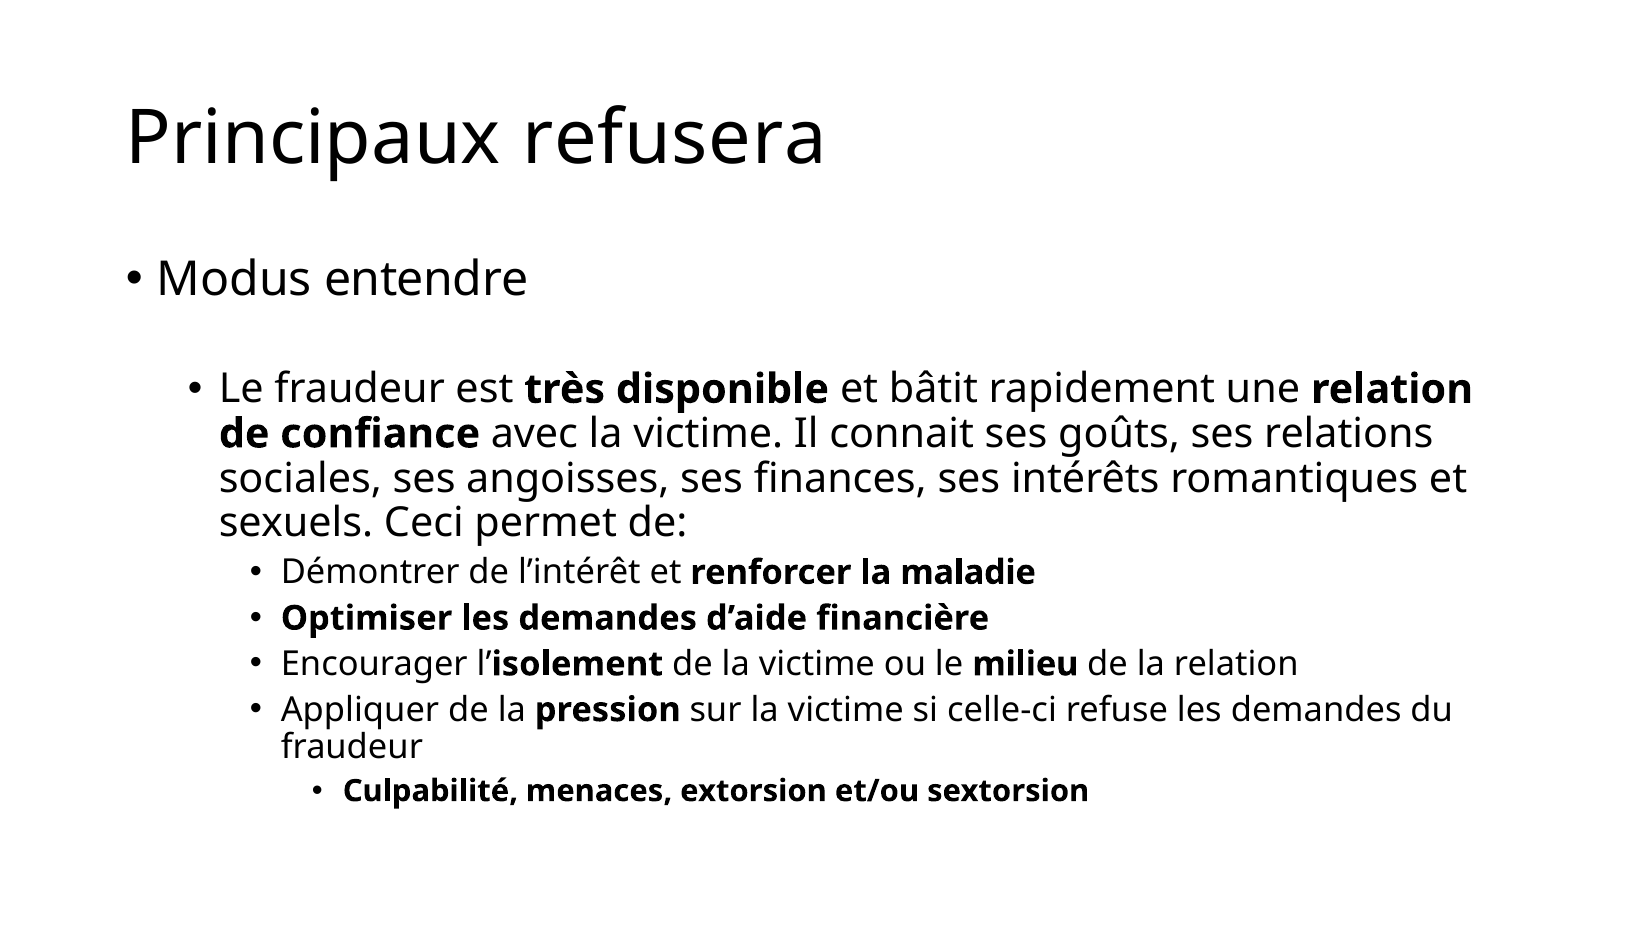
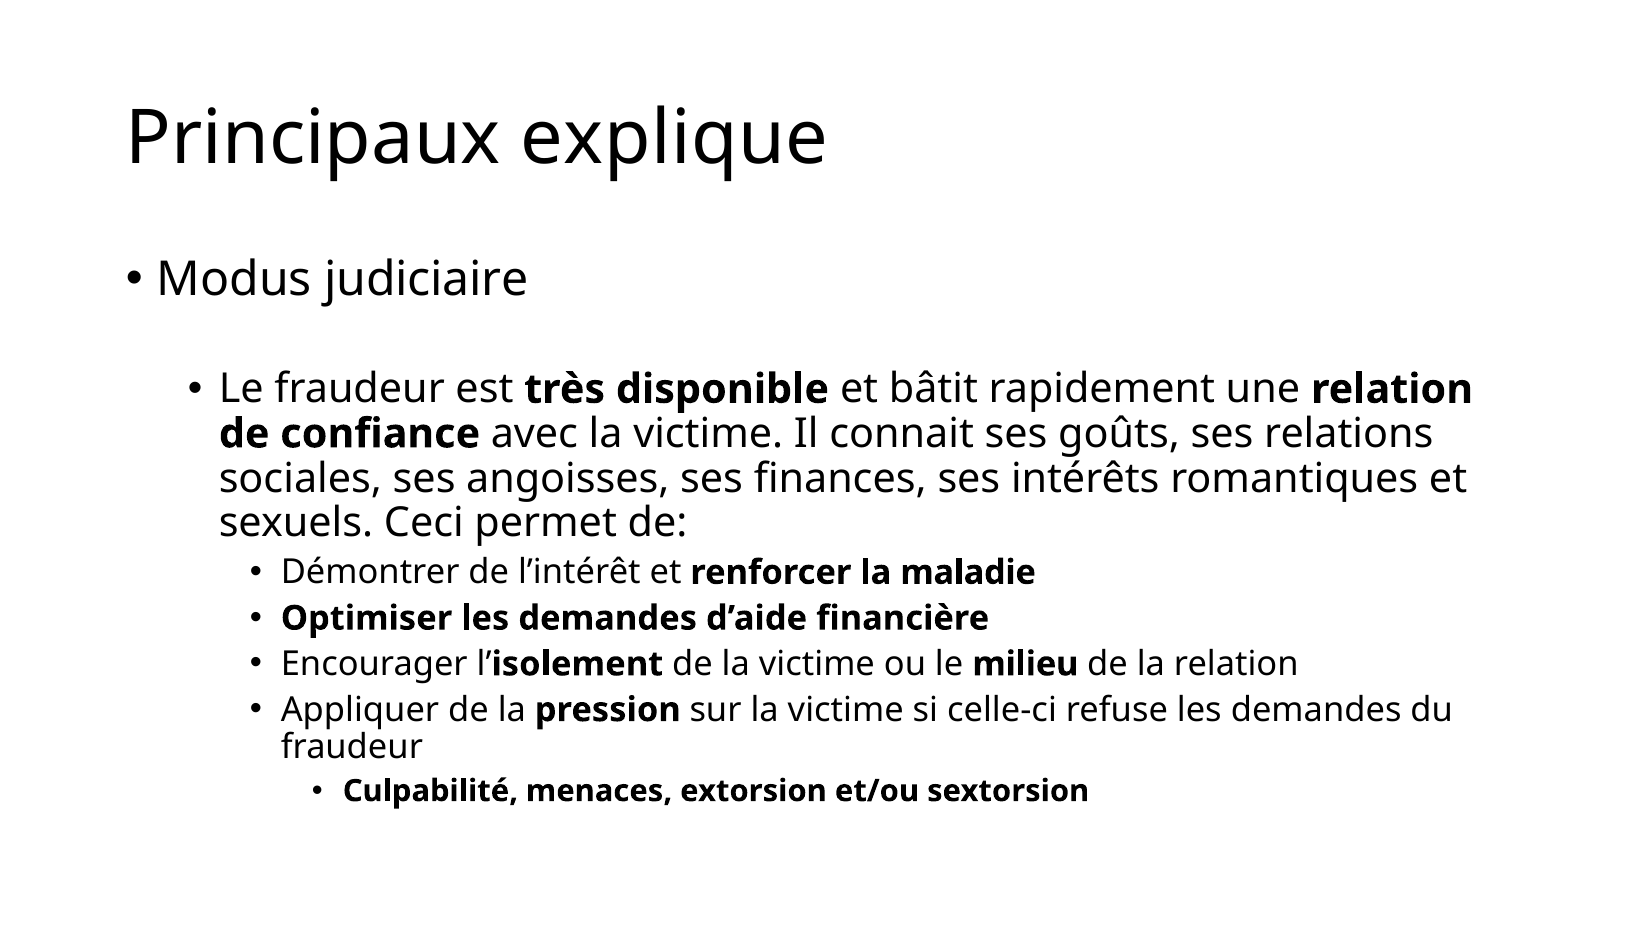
refusera: refusera -> explique (675, 139)
entendre: entendre -> judiciaire (426, 279)
